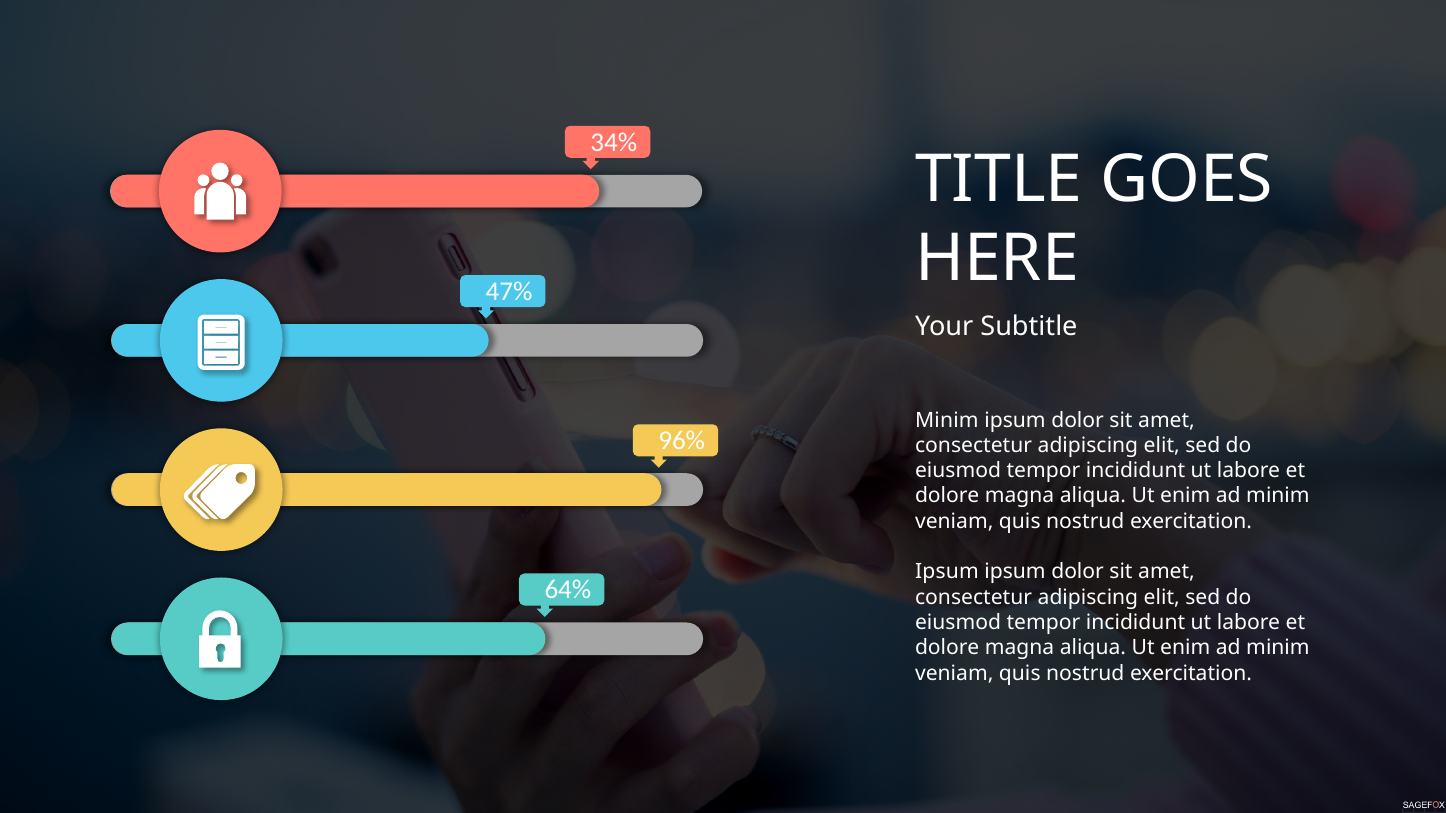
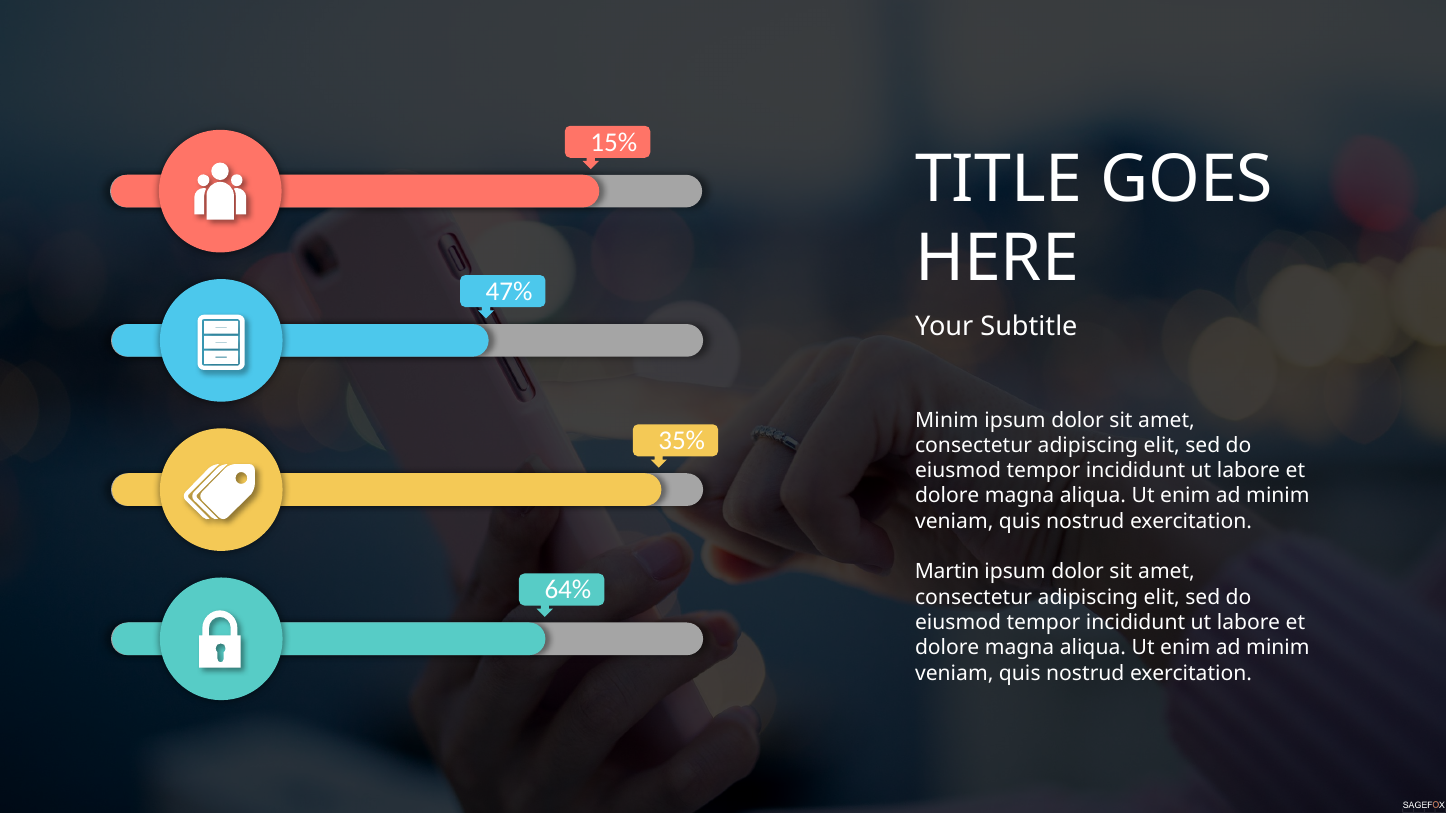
34%: 34% -> 15% (614, 142)
96%: 96% -> 35% (682, 441)
Ipsum: Ipsum -> Martin (947, 572)
